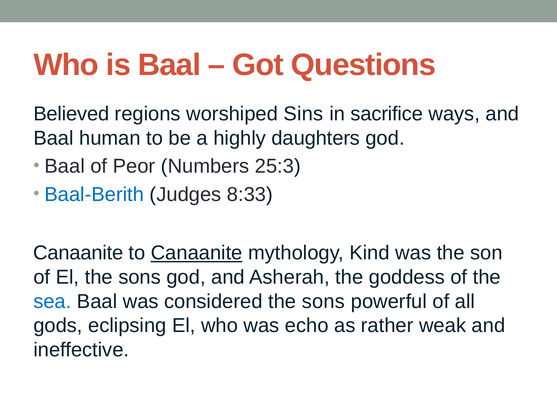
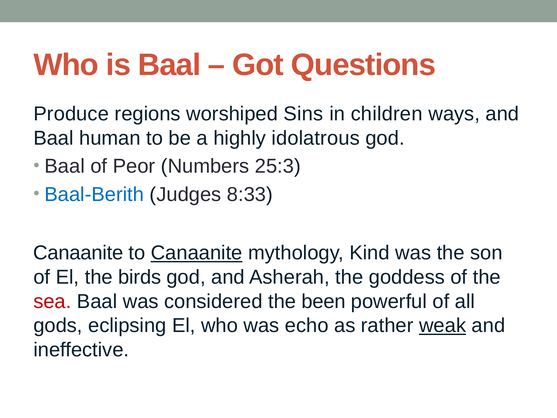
Believed: Believed -> Produce (71, 114)
sacrifice: sacrifice -> children (387, 114)
daughters: daughters -> idolatrous (316, 138)
El the sons: sons -> birds (140, 277)
sea colour: blue -> red (52, 301)
considered the sons: sons -> been (324, 301)
weak underline: none -> present (443, 325)
